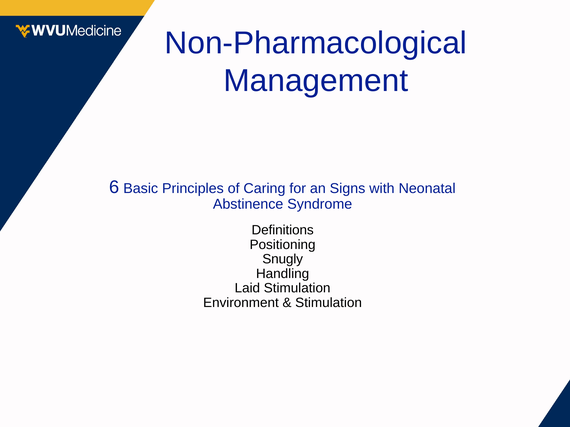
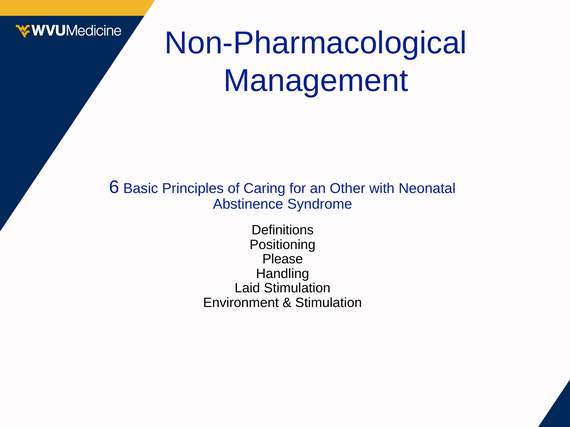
Signs: Signs -> Other (348, 189)
Snugly: Snugly -> Please (283, 259)
